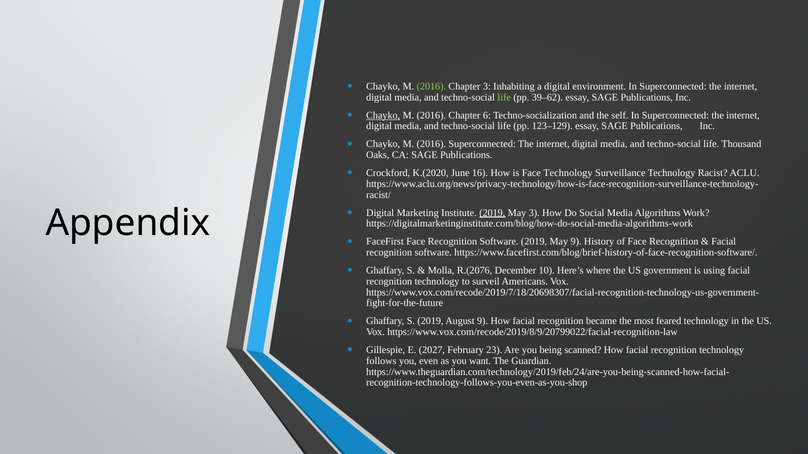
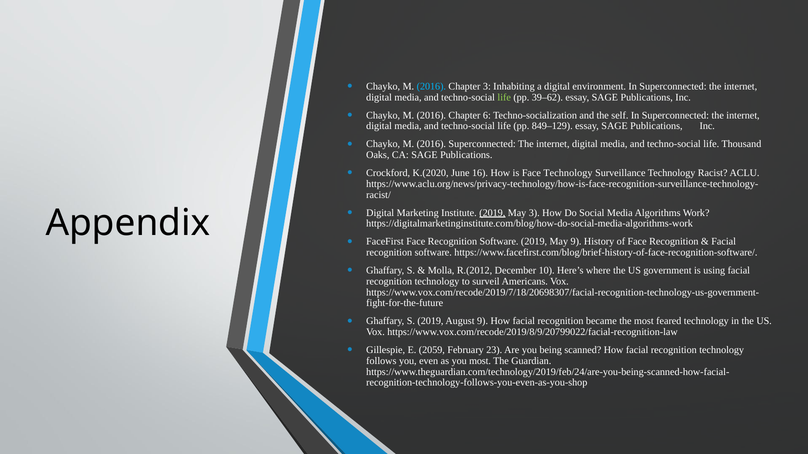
2016 colour: light green -> light blue (431, 86)
Chayko underline: present -> none (383, 115)
123–129: 123–129 -> 849–129 (552, 126)
R.(2076: R.(2076 -> R.(2012 (475, 271)
2027: 2027 -> 2059 (432, 350)
you want: want -> most (480, 361)
